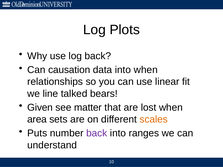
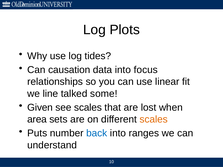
log back: back -> tides (98, 56)
into when: when -> focus (146, 70)
bears: bears -> some (104, 94)
see matter: matter -> scales (88, 108)
back colour: purple -> blue (97, 133)
